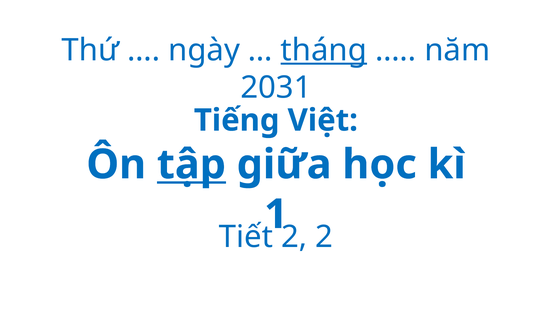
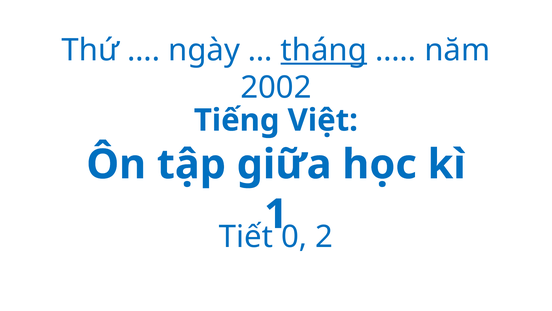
2031: 2031 -> 2002 (276, 88)
tập underline: present -> none (191, 165)
Tiết 2: 2 -> 0 (294, 237)
